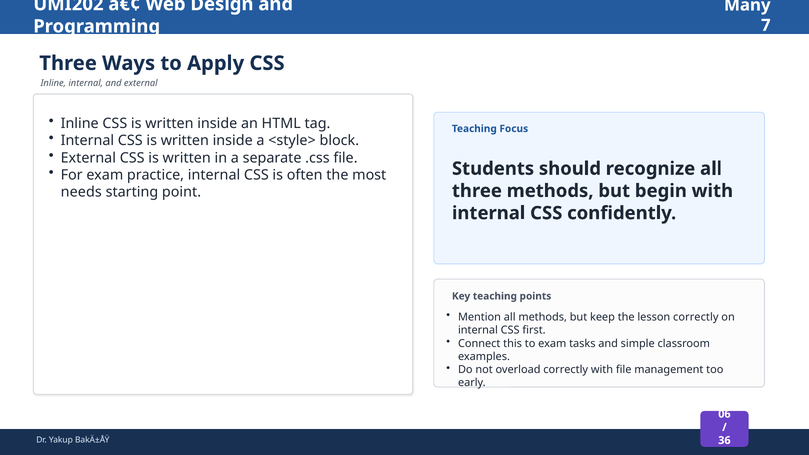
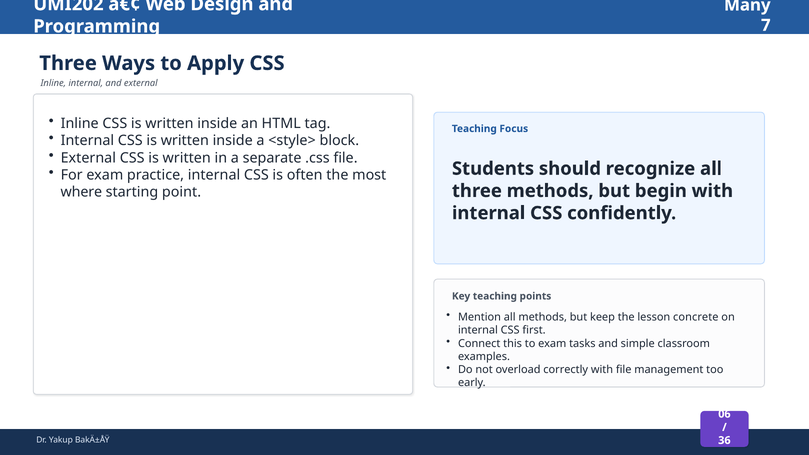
needs: needs -> where (81, 192)
lesson correctly: correctly -> concrete (696, 317)
